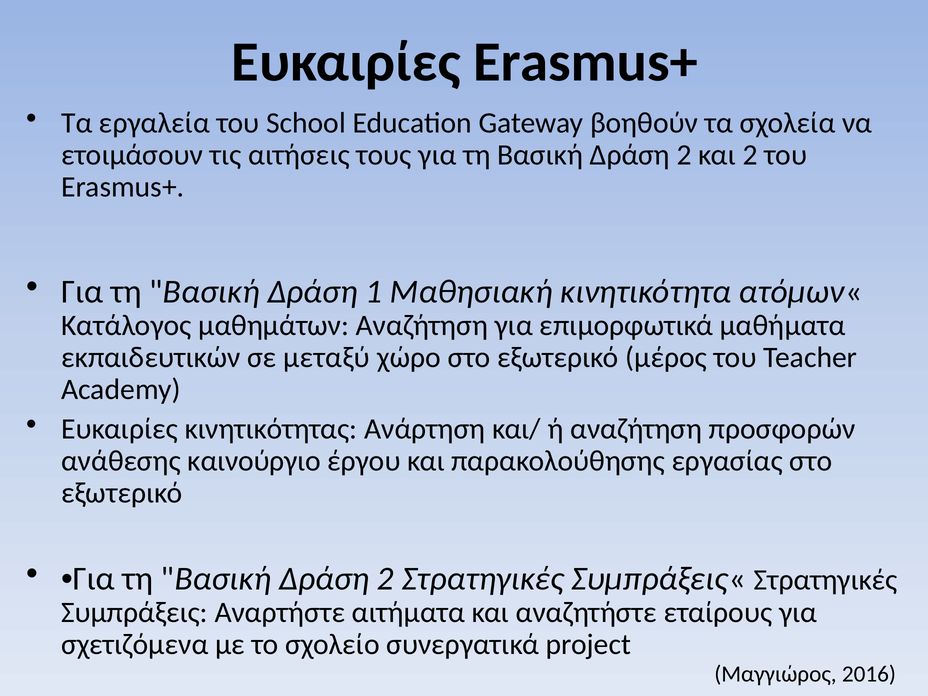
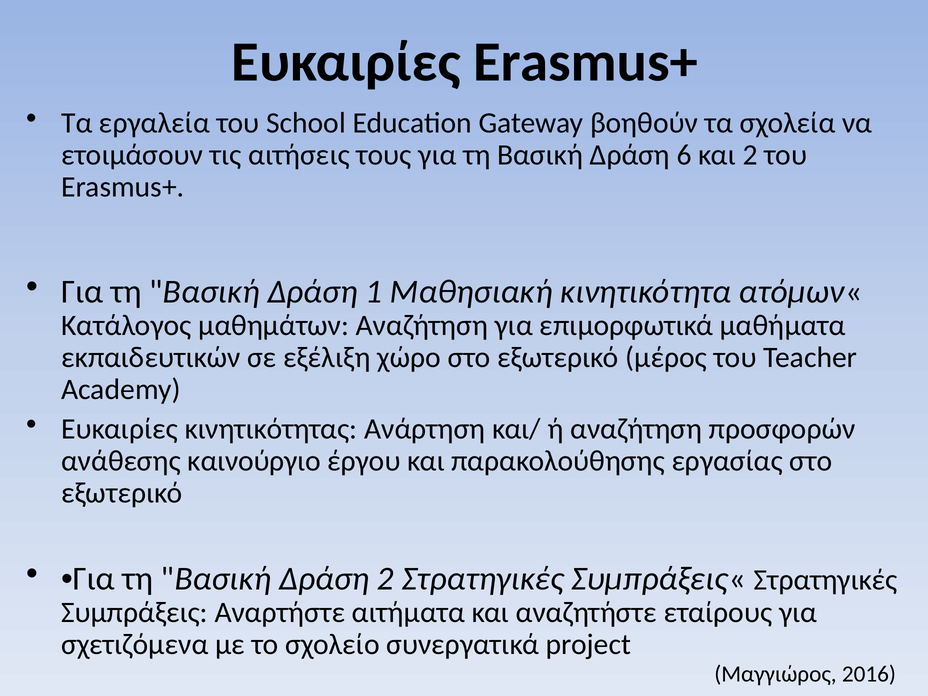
2: 2 -> 6 (684, 155)
μεταξύ: μεταξύ -> εξέλιξη (327, 357)
